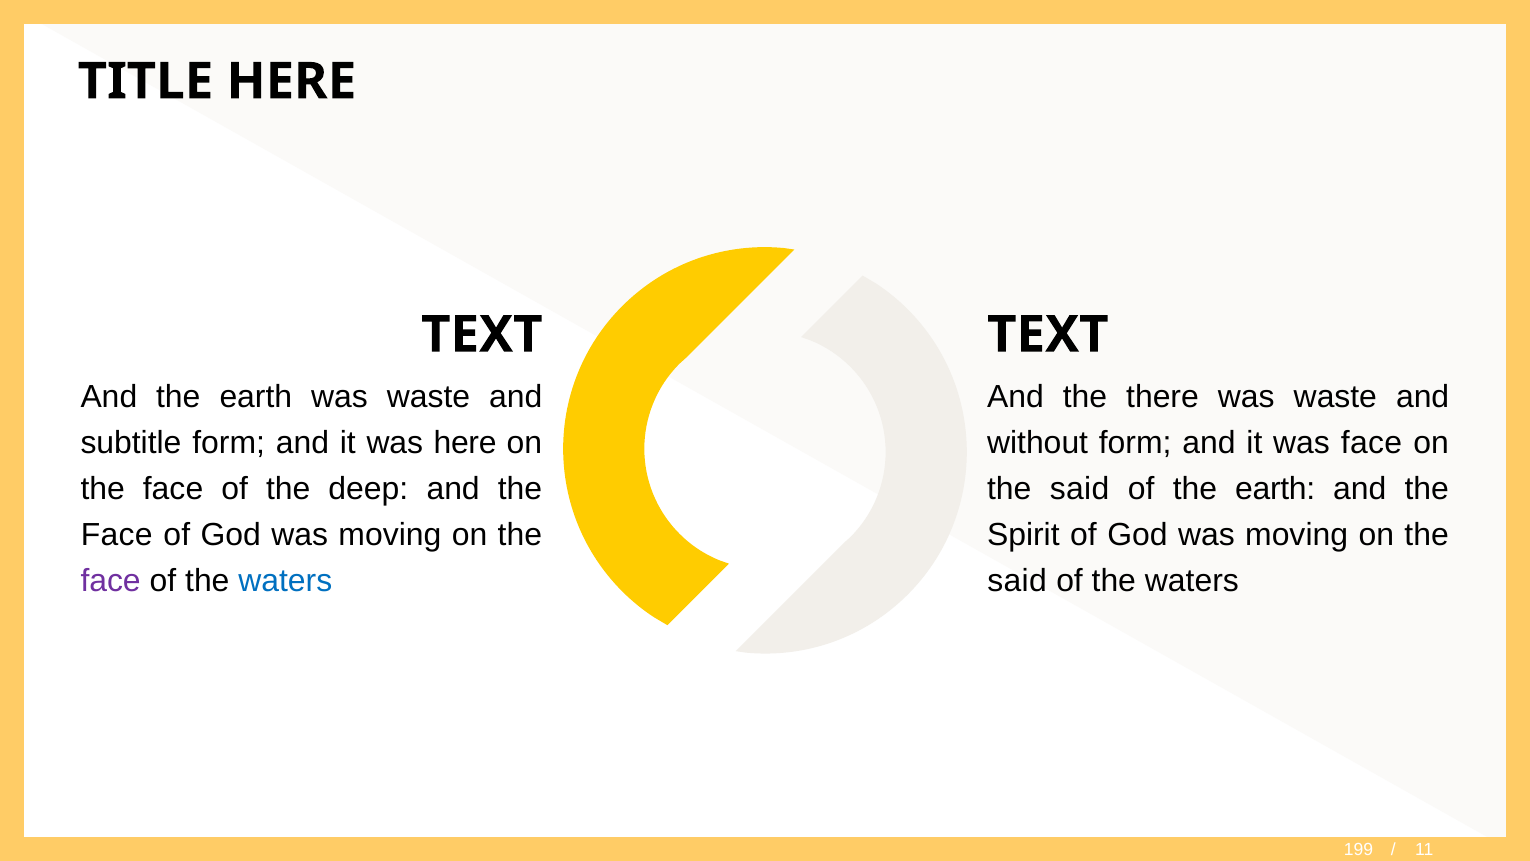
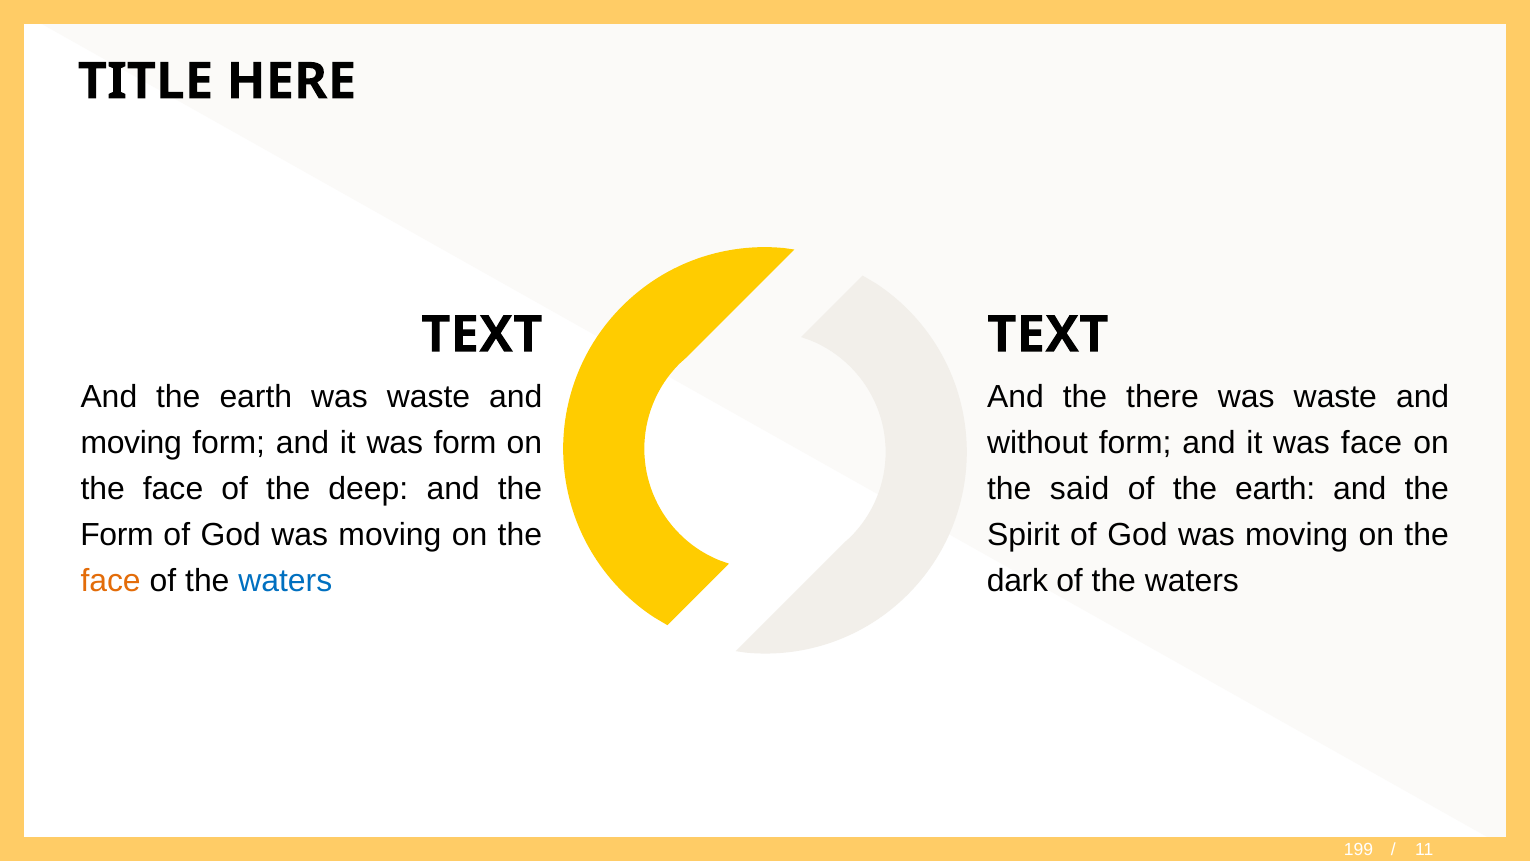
subtitle: subtitle -> moving (131, 443)
was here: here -> form (465, 443)
Face: Face -> Form (117, 535)
face colour: purple -> orange (111, 581)
said: said -> dark (1017, 581)
